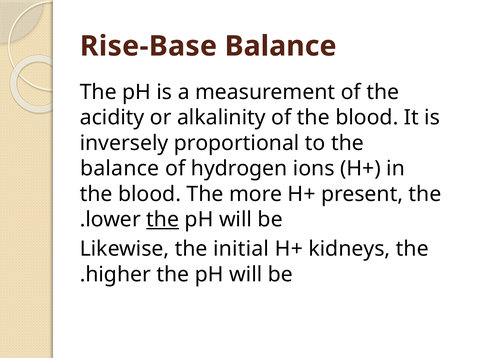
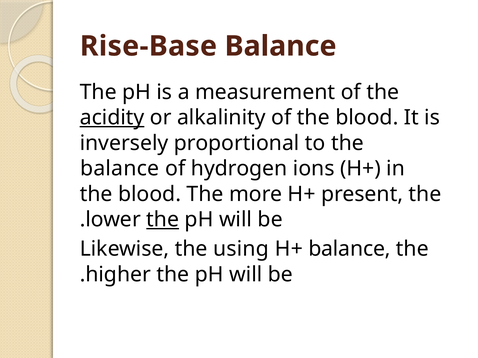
acidity underline: none -> present (112, 118)
initial: initial -> using (241, 249)
H+ kidneys: kidneys -> balance (349, 249)
